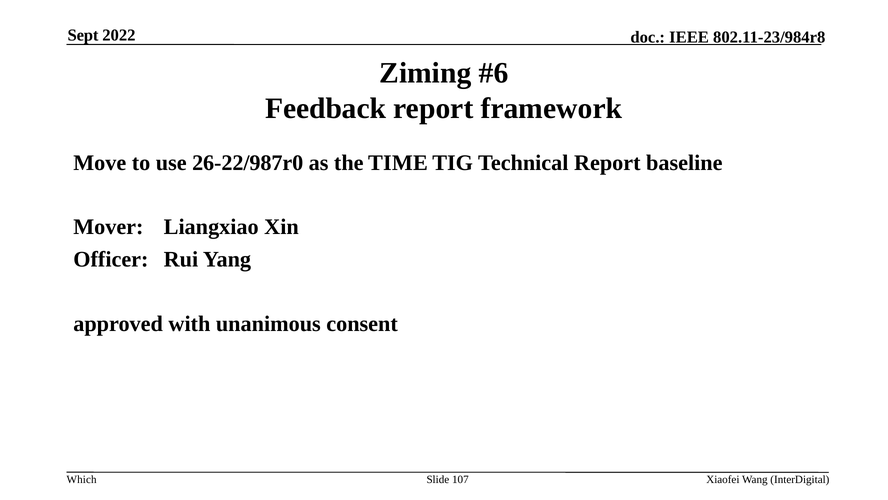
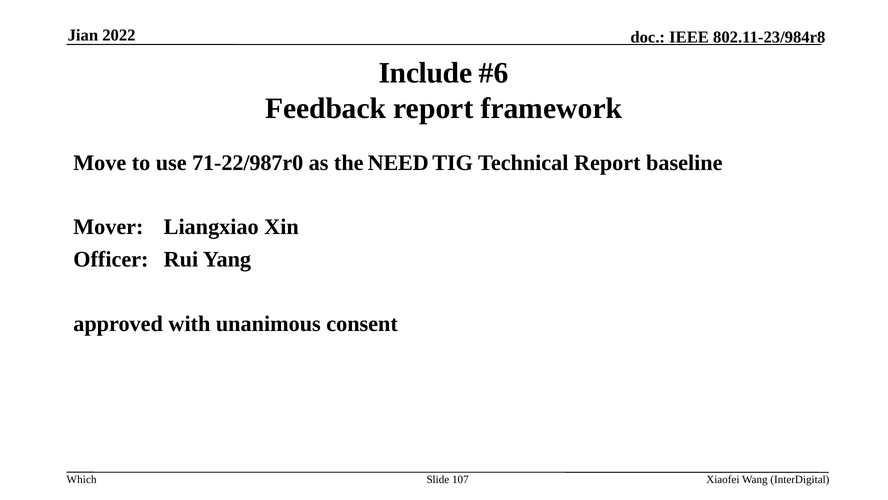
Sept: Sept -> Jian (83, 35)
Ziming: Ziming -> Include (425, 73)
26-22/987r0: 26-22/987r0 -> 71-22/987r0 (248, 163)
TIME: TIME -> NEED (398, 163)
